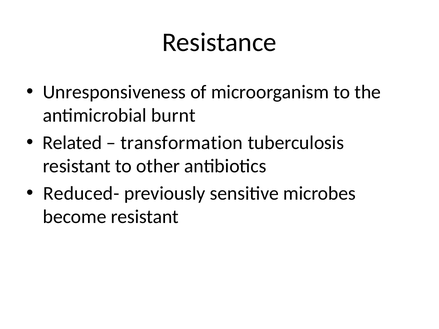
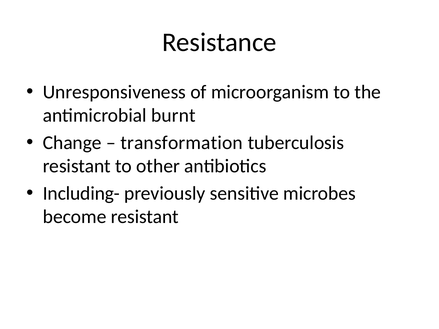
Related: Related -> Change (72, 143)
Reduced-: Reduced- -> Including- (81, 194)
